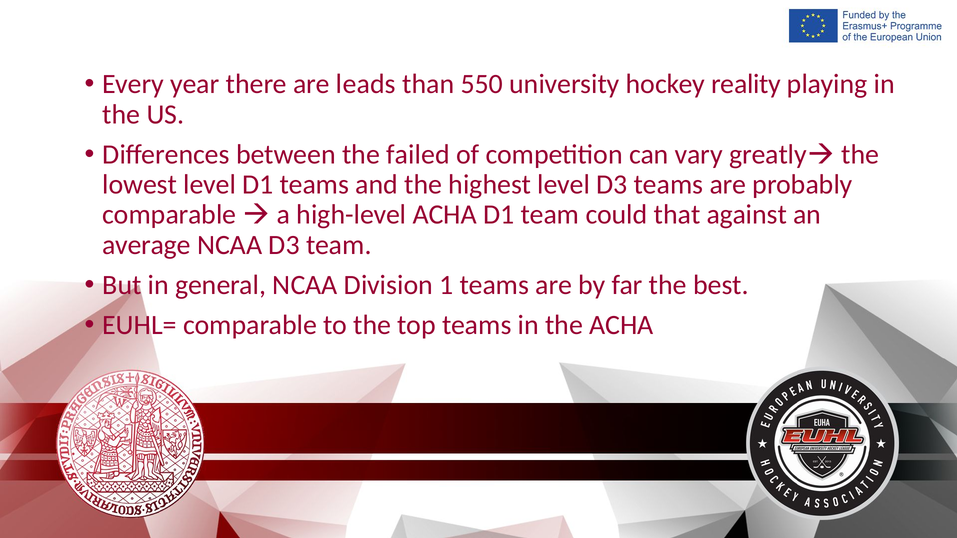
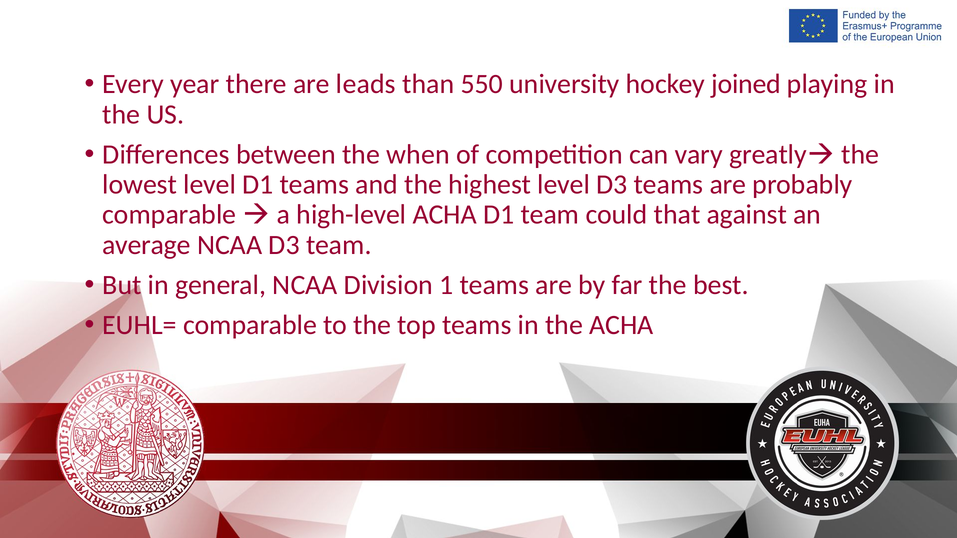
reality: reality -> joined (746, 84)
failed: failed -> when (418, 155)
